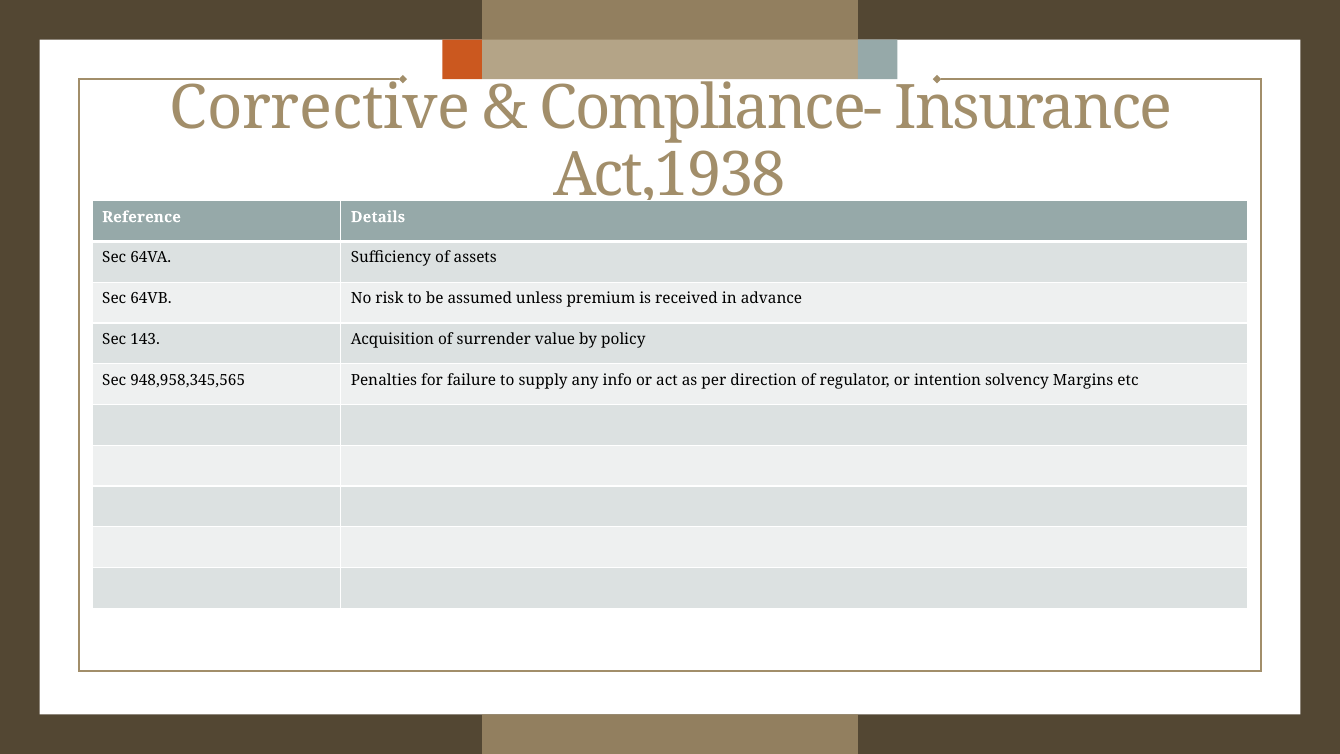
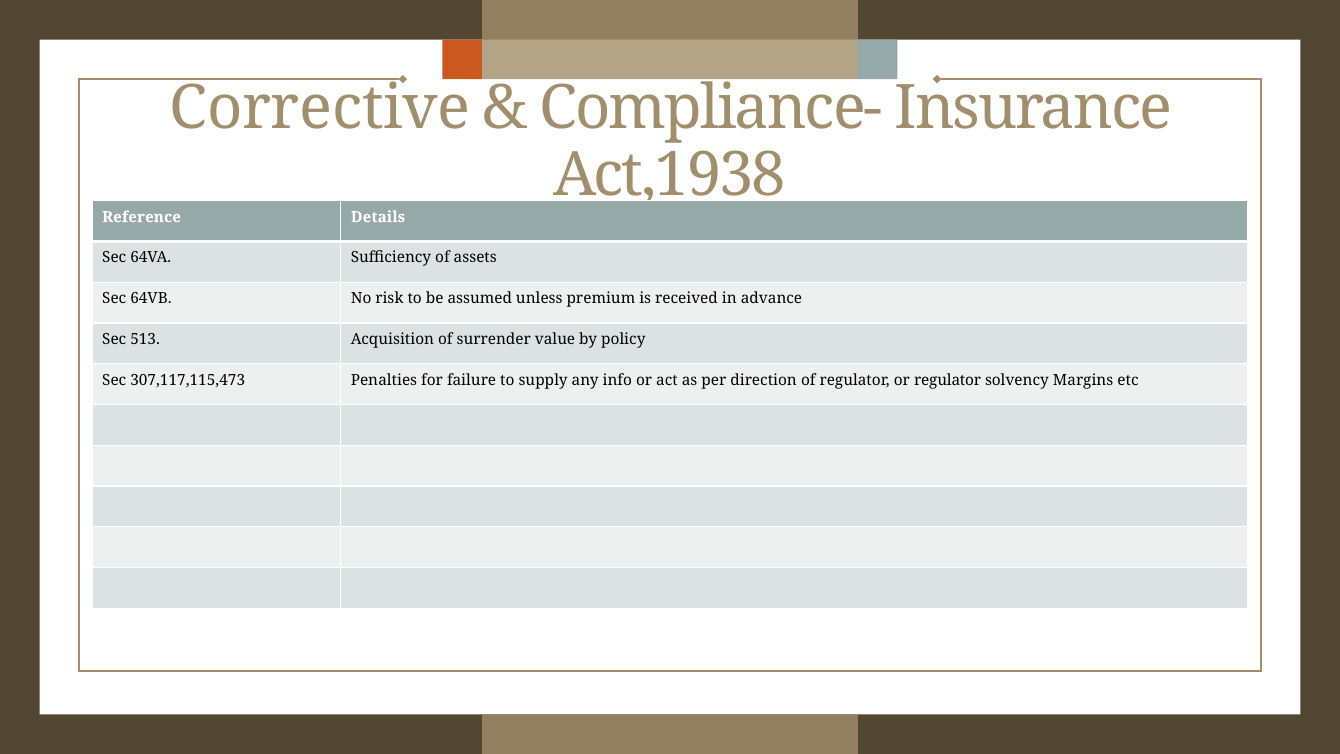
143: 143 -> 513 (145, 339)
948,958,345,565: 948,958,345,565 -> 307,117,115,473 (188, 380)
or intention: intention -> regulator (948, 380)
